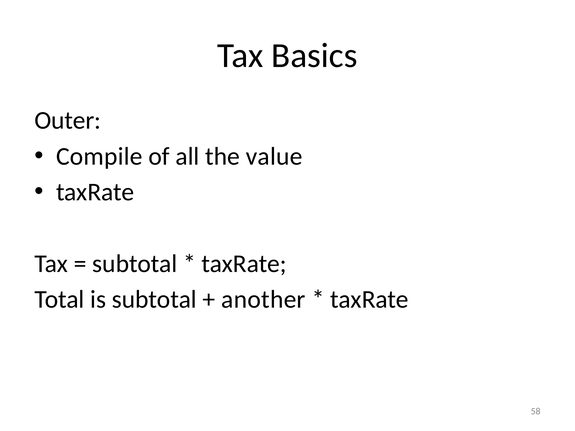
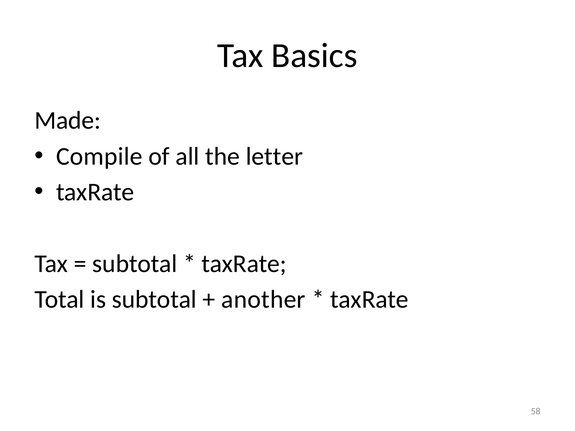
Outer: Outer -> Made (68, 121)
value: value -> letter (274, 156)
